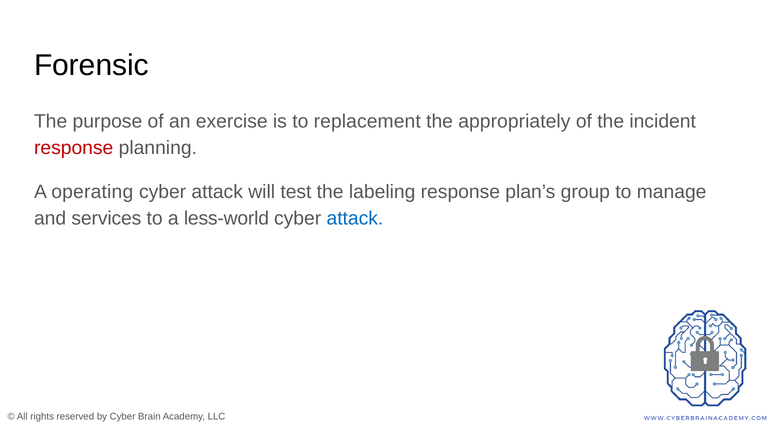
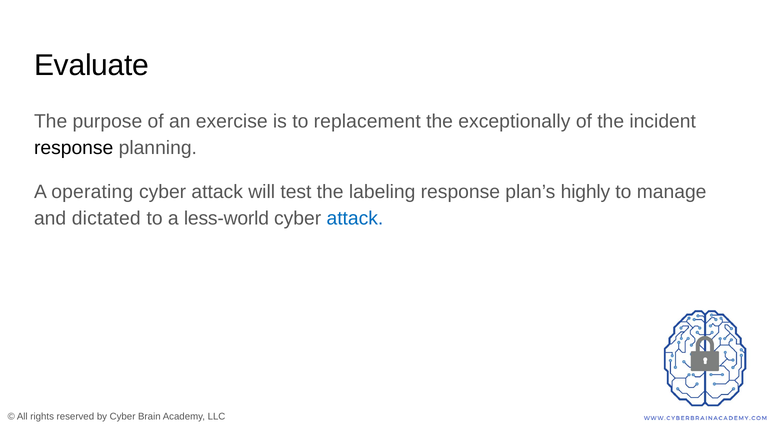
Forensic: Forensic -> Evaluate (92, 65)
appropriately: appropriately -> exceptionally (514, 121)
response colour: red -> black (74, 148)
group: group -> highly (585, 192)
services: services -> dictated (106, 218)
